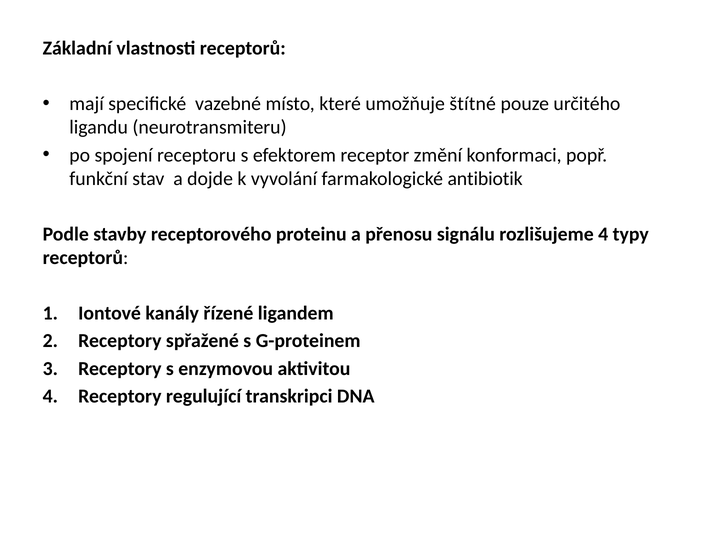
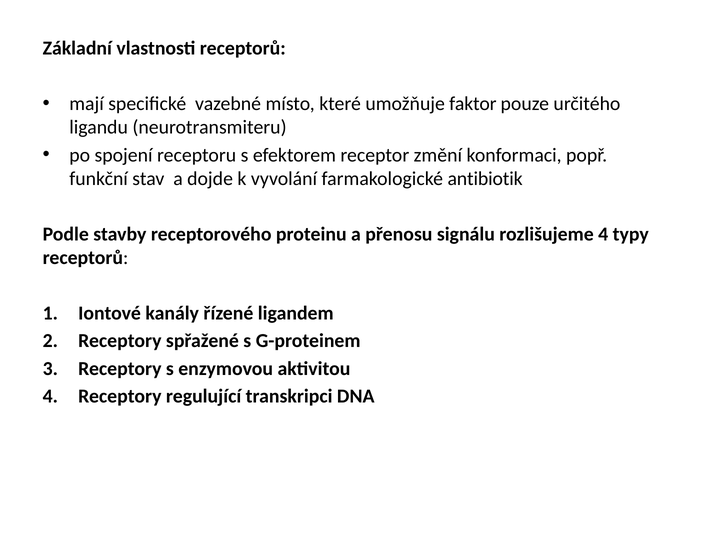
štítné: štítné -> faktor (473, 104)
